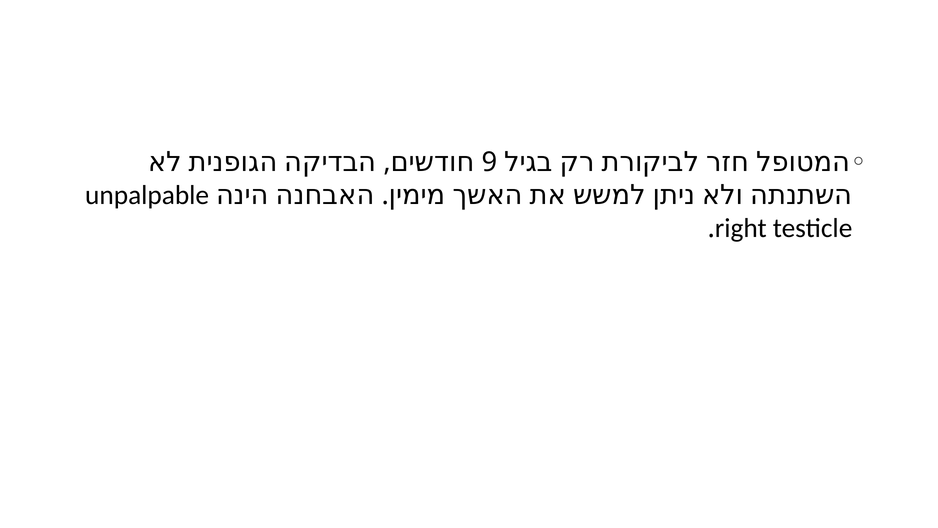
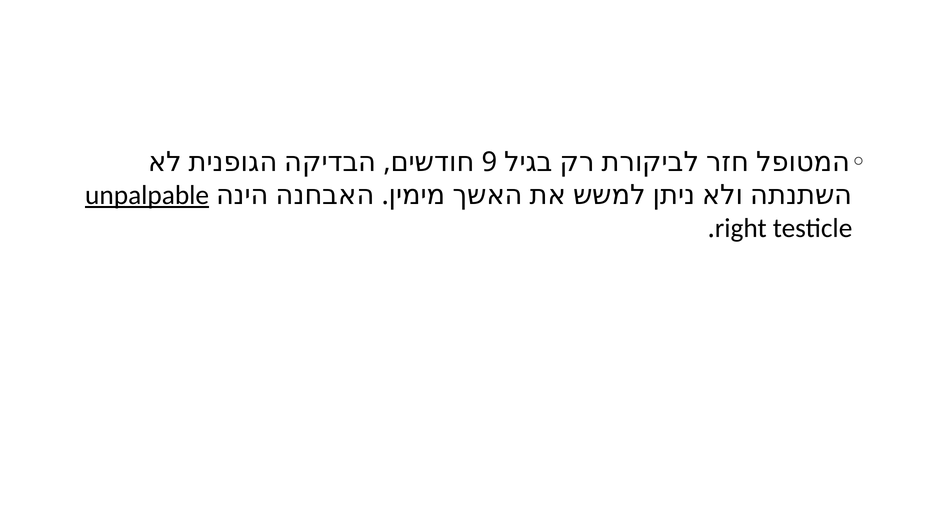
unpalpable underline: none -> present (147, 195)
